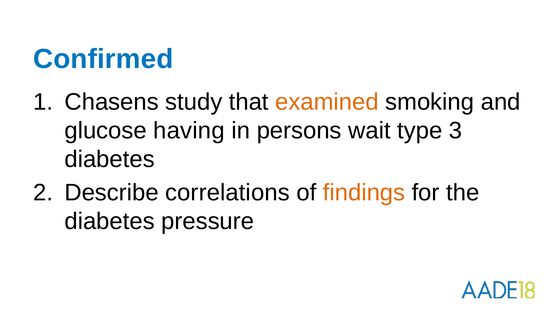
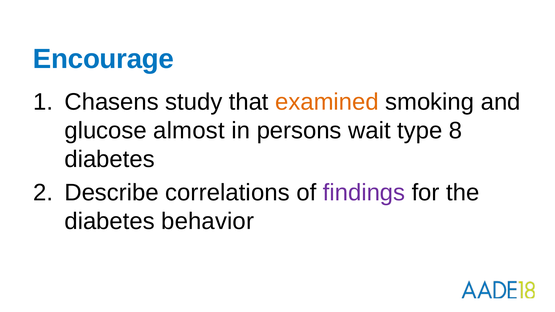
Confirmed: Confirmed -> Encourage (104, 59)
having: having -> almost (189, 131)
3: 3 -> 8 (456, 131)
findings colour: orange -> purple (364, 193)
pressure: pressure -> behavior (208, 222)
